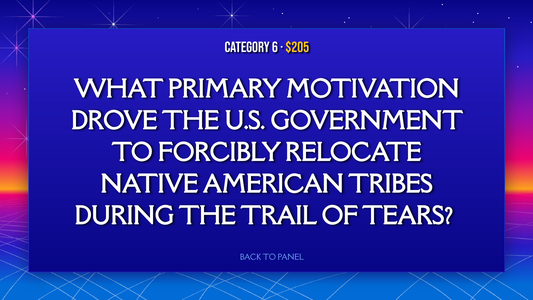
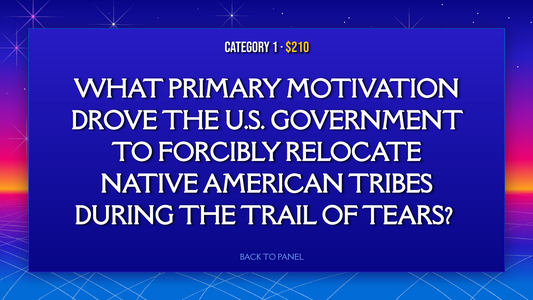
6: 6 -> 1 (275, 47)
$205: $205 -> $210 (297, 47)
